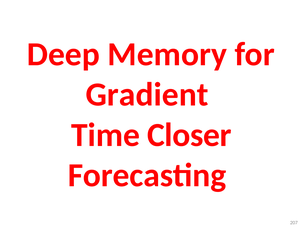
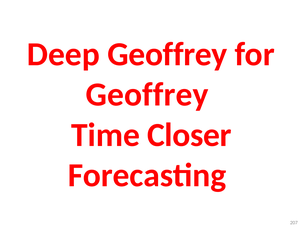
Deep Memory: Memory -> Geoffrey (167, 54)
Gradient: Gradient -> Geoffrey (147, 94)
